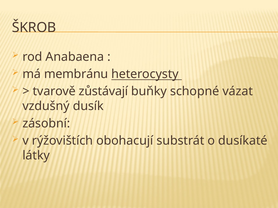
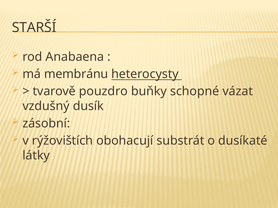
ŠKROB: ŠKROB -> STARŠÍ (34, 28)
zůstávají: zůstávají -> pouzdro (103, 92)
